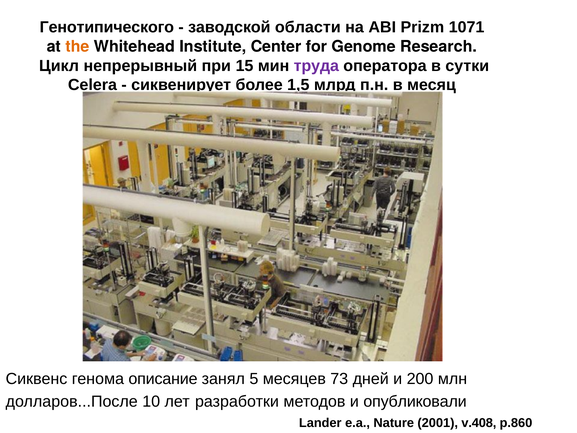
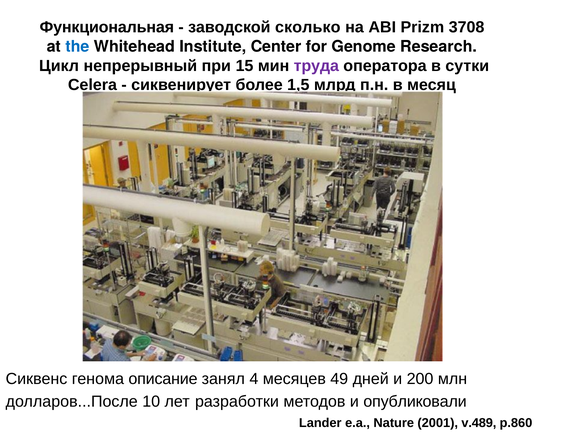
Генотипического: Генотипического -> Функциональная (107, 27)
области: области -> сколько (308, 27)
1071: 1071 -> 3708 (467, 27)
the colour: orange -> blue (77, 46)
5: 5 -> 4 (254, 379)
73: 73 -> 49 (339, 379)
v.408: v.408 -> v.489 (479, 423)
